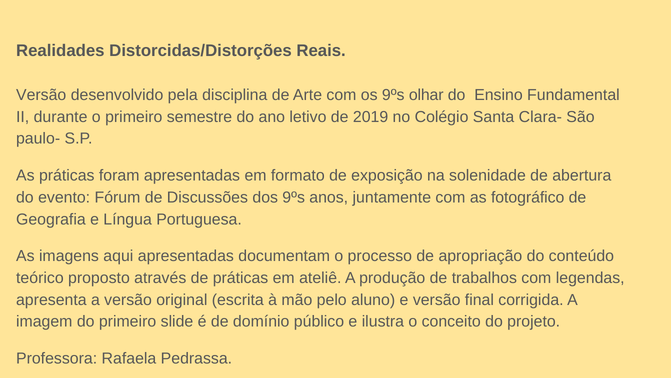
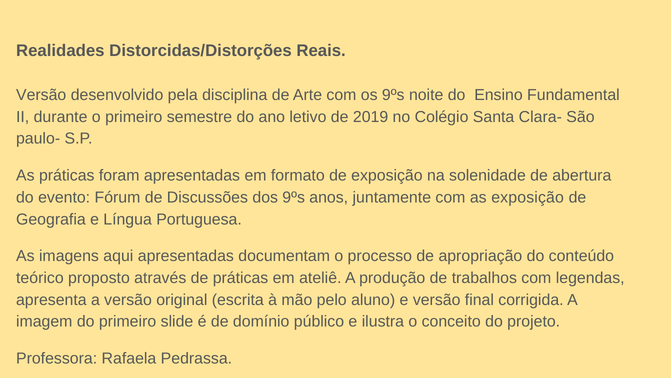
olhar: olhar -> noite (426, 95)
as fotográfico: fotográfico -> exposição (528, 197)
